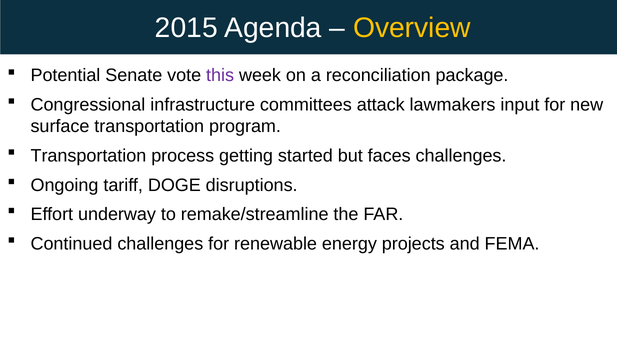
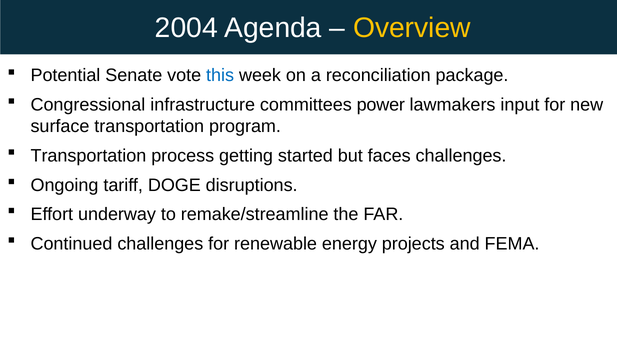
2015: 2015 -> 2004 (186, 28)
this colour: purple -> blue (220, 76)
attack: attack -> power (381, 105)
